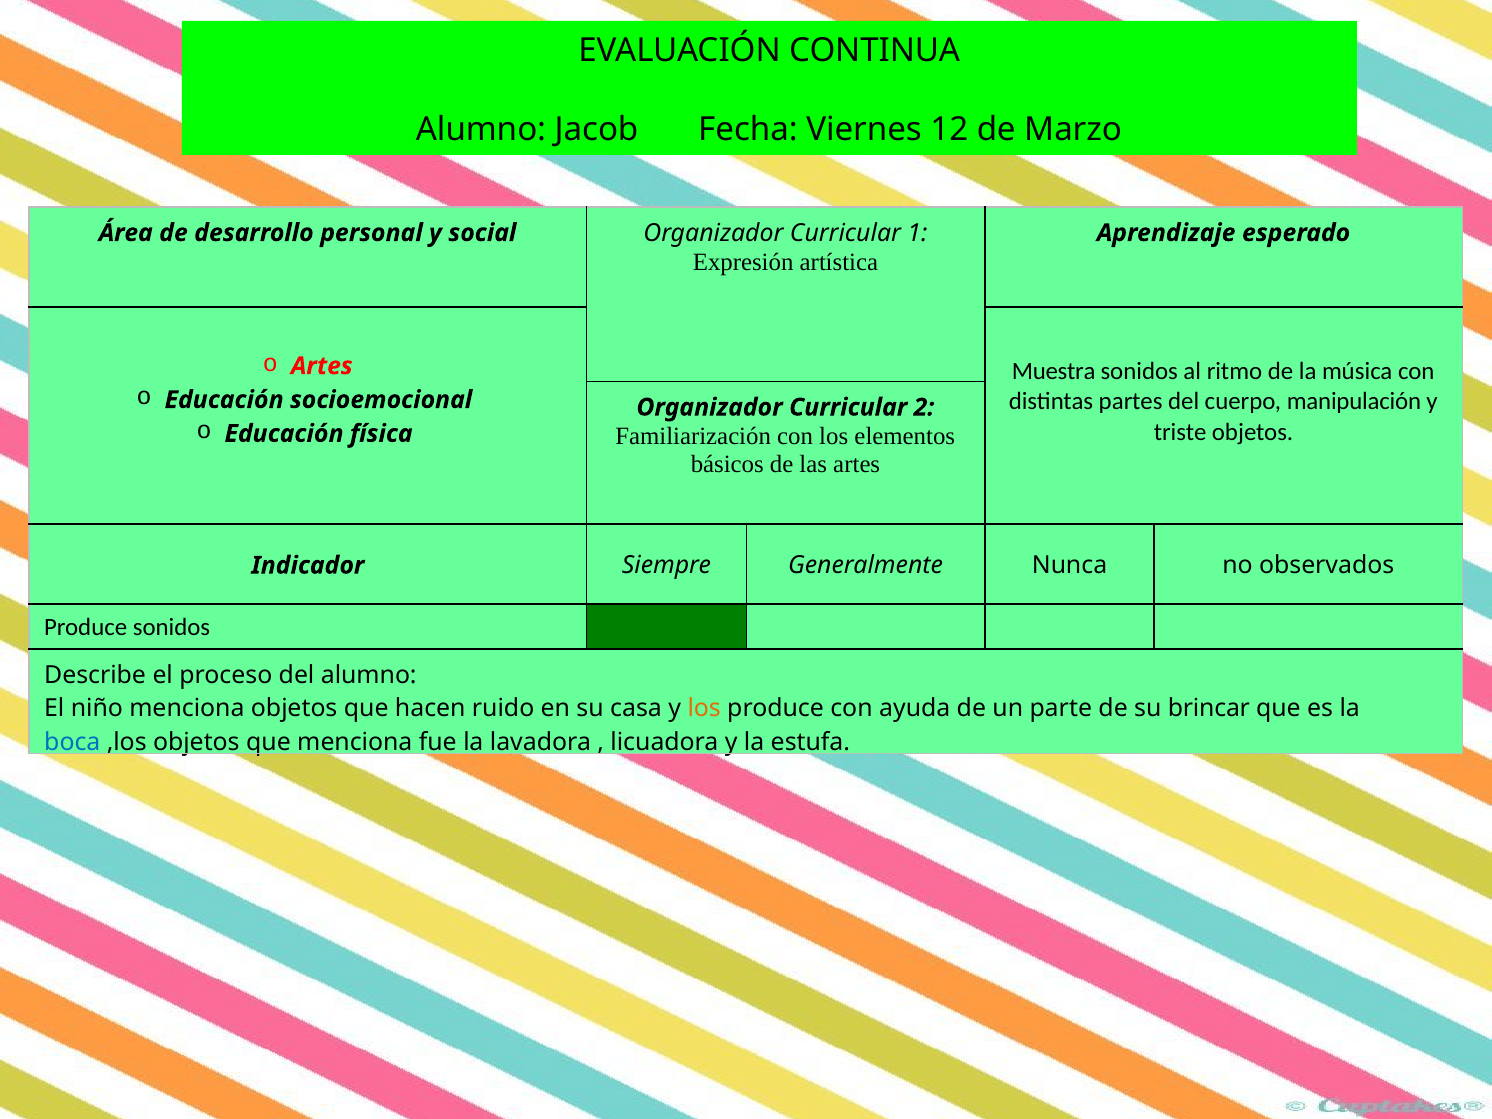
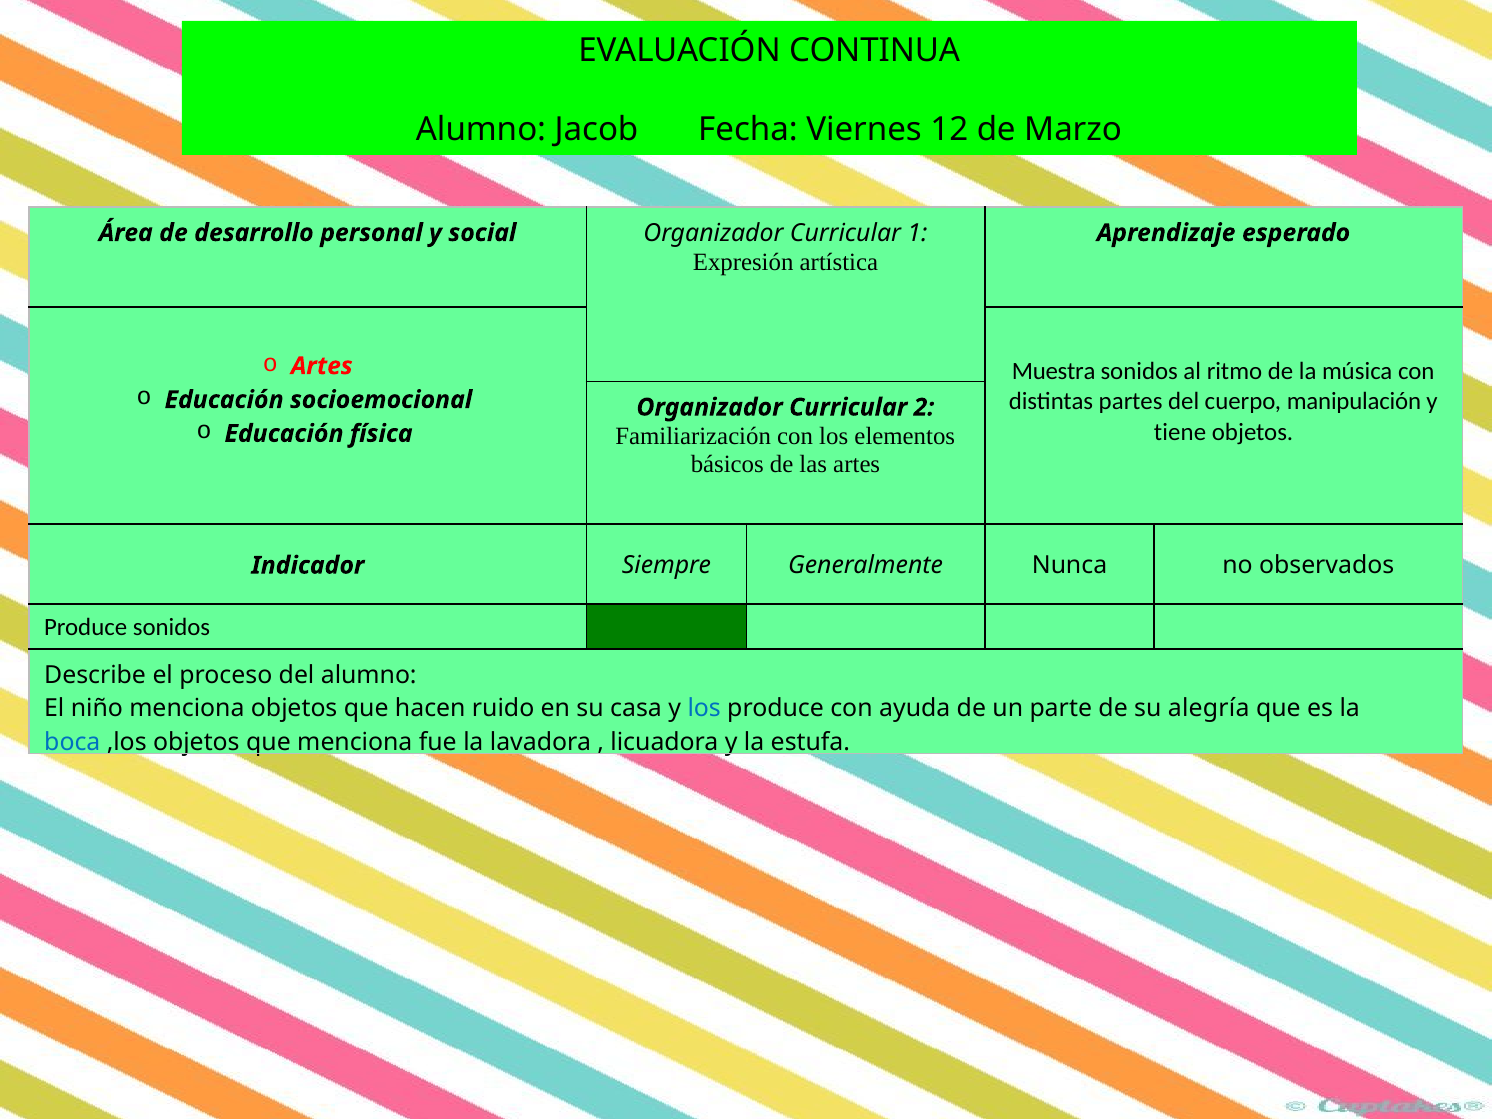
triste: triste -> tiene (1180, 432)
los colour: orange -> blue (704, 709)
brincar: brincar -> alegría (1209, 709)
